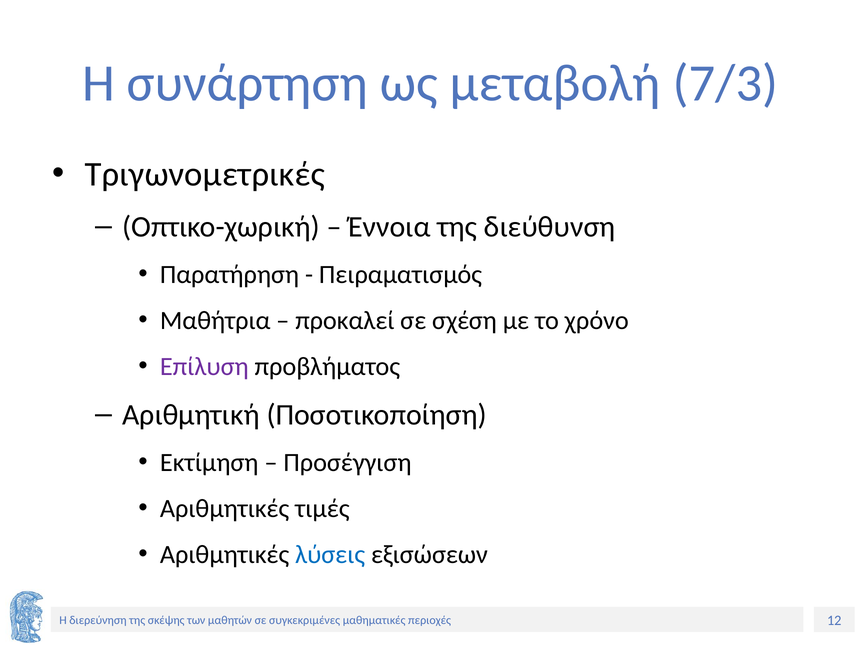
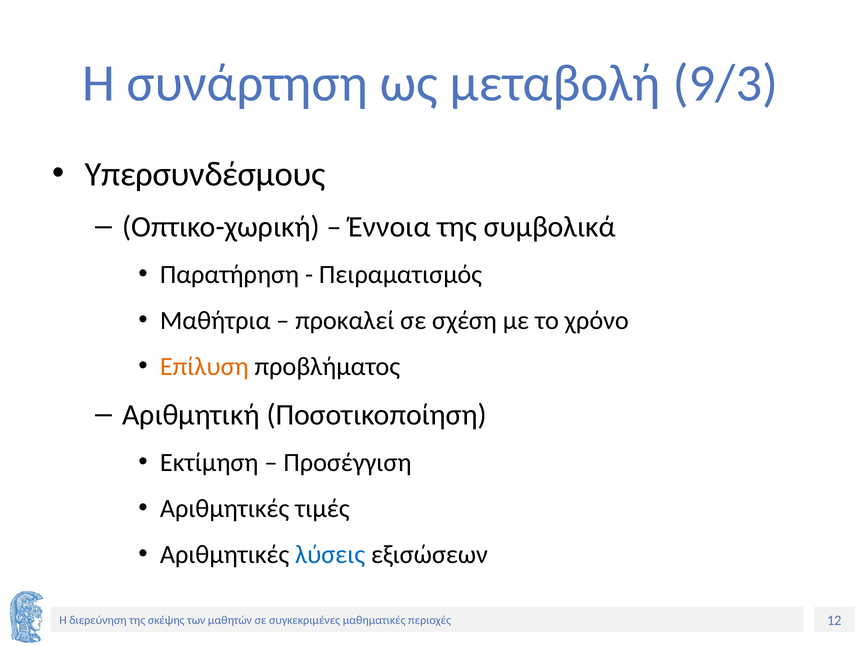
7/3: 7/3 -> 9/3 (725, 83)
Τριγωνομετρικές: Τριγωνομετρικές -> Υπερσυνδέσμους (205, 174)
διεύθυνση: διεύθυνση -> συμβολικά (550, 227)
Επίλυση colour: purple -> orange (204, 366)
